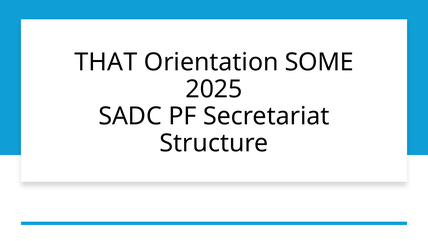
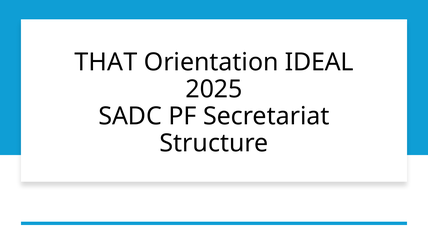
SOME: SOME -> IDEAL (319, 62)
